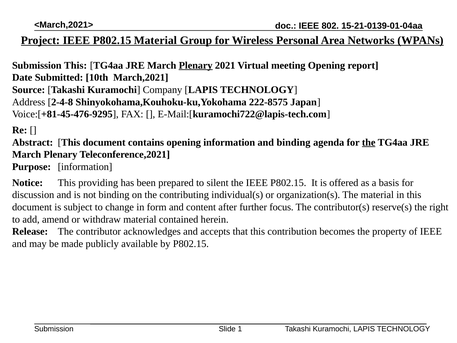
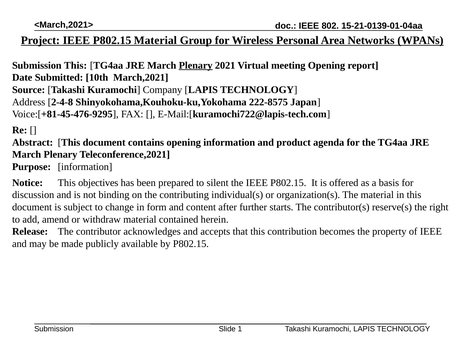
and binding: binding -> product (294, 142)
the underline: present -> none (369, 142)
providing: providing -> objectives (98, 183)
focus: focus -> starts (281, 207)
